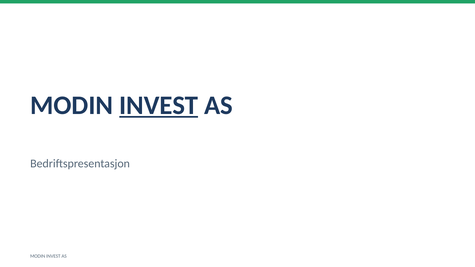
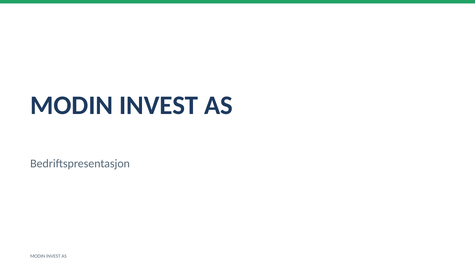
INVEST underline: present -> none (159, 105)
